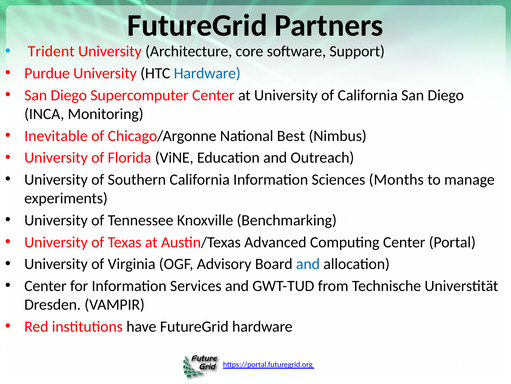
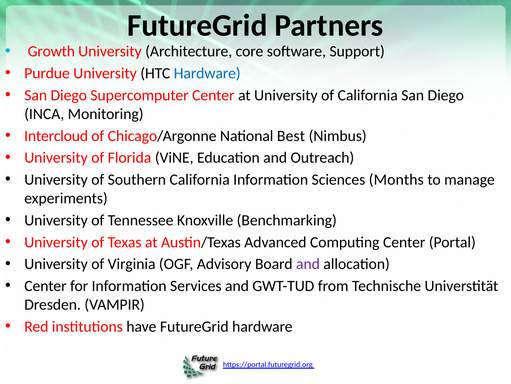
Trident: Trident -> Growth (51, 51)
Inevitable: Inevitable -> Intercloud (56, 136)
and colour: blue -> purple (308, 264)
